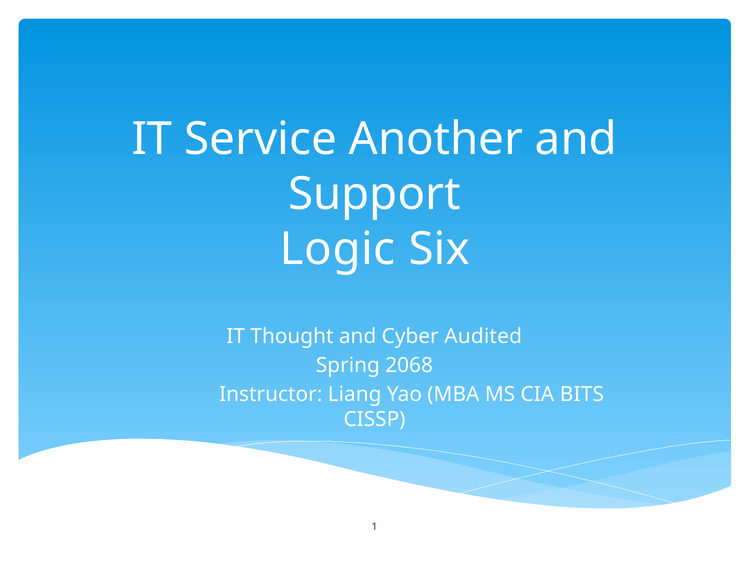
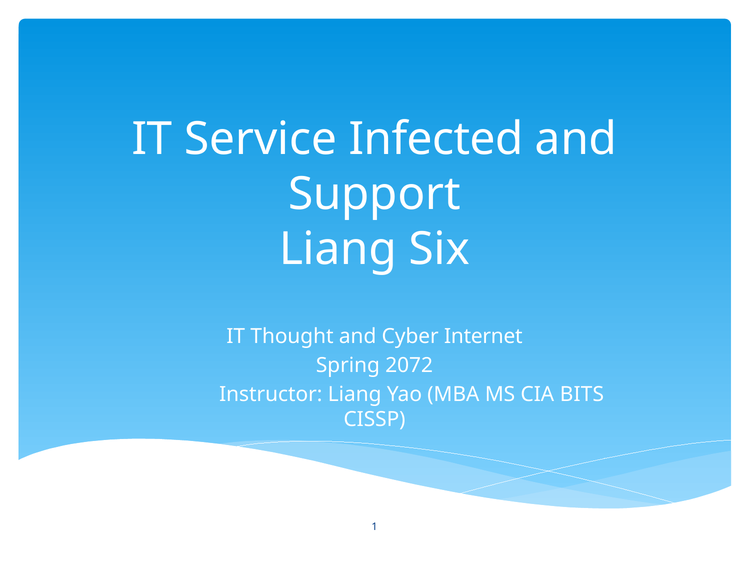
Another: Another -> Infected (436, 139)
Logic: Logic -> Liang (338, 249)
Audited: Audited -> Internet (483, 336)
2068: 2068 -> 2072 (409, 365)
